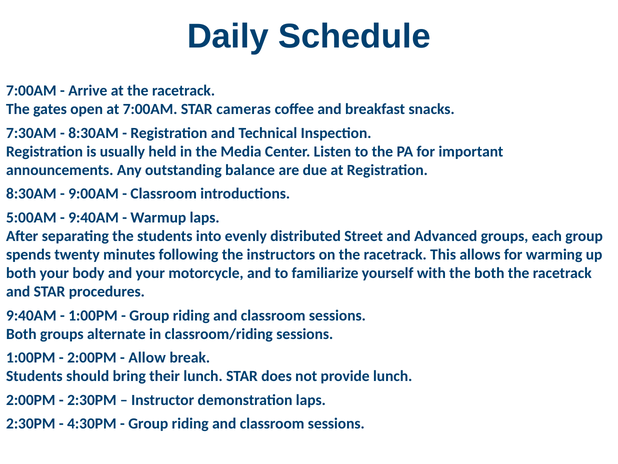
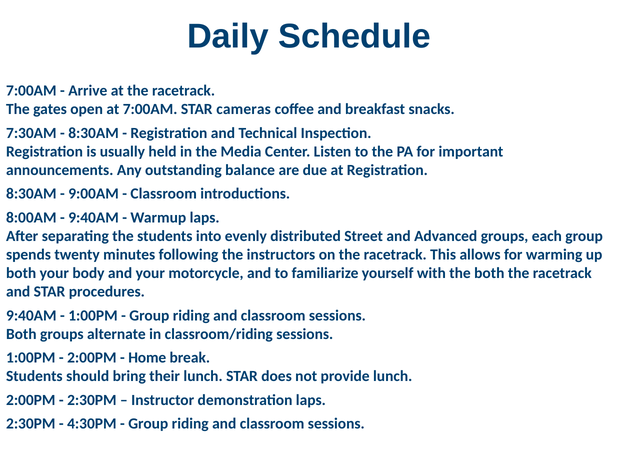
5:00AM: 5:00AM -> 8:00AM (31, 217)
Allow: Allow -> Home (147, 357)
